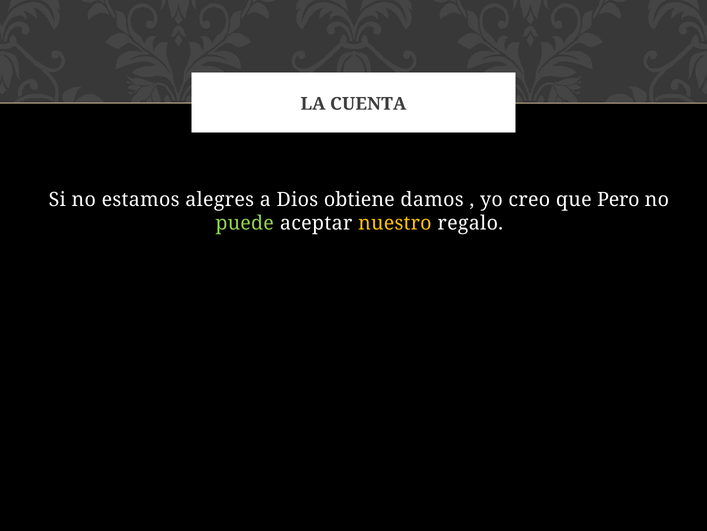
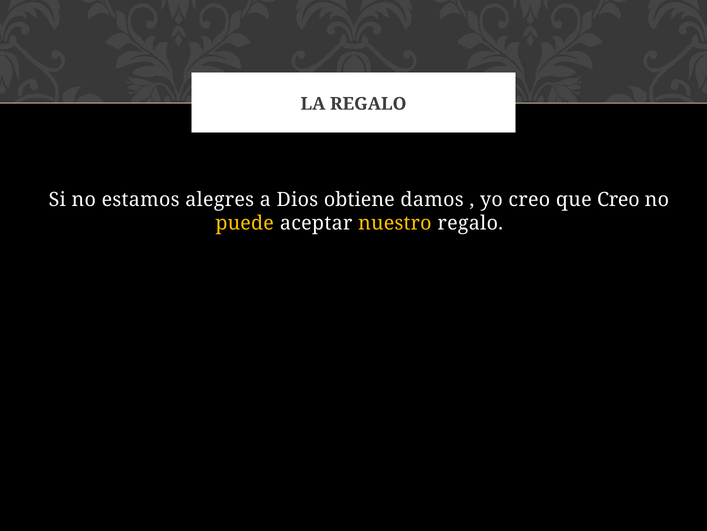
LA CUENTA: CUENTA -> REGALO (368, 104)
que Pero: Pero -> Creo (618, 199)
puede colour: light green -> yellow (245, 223)
